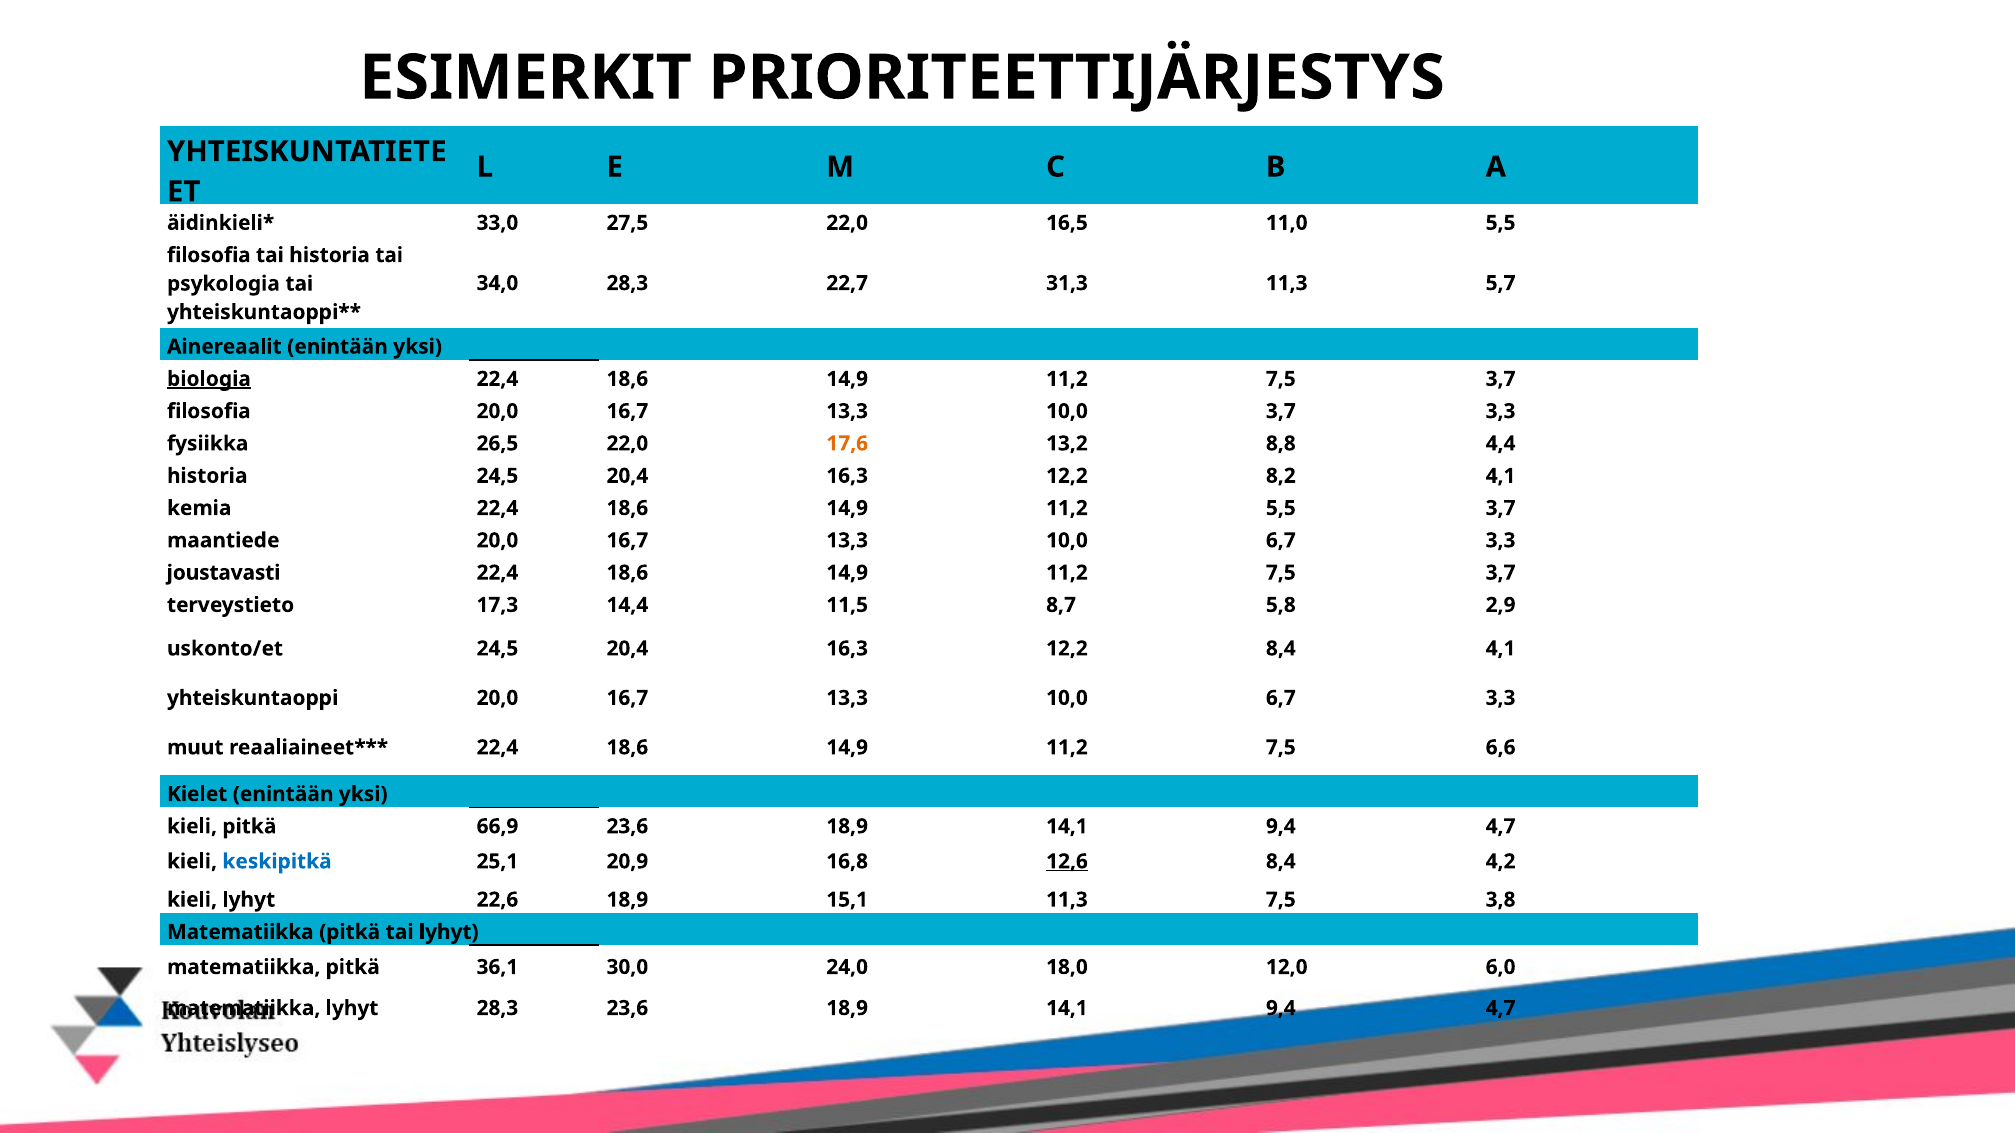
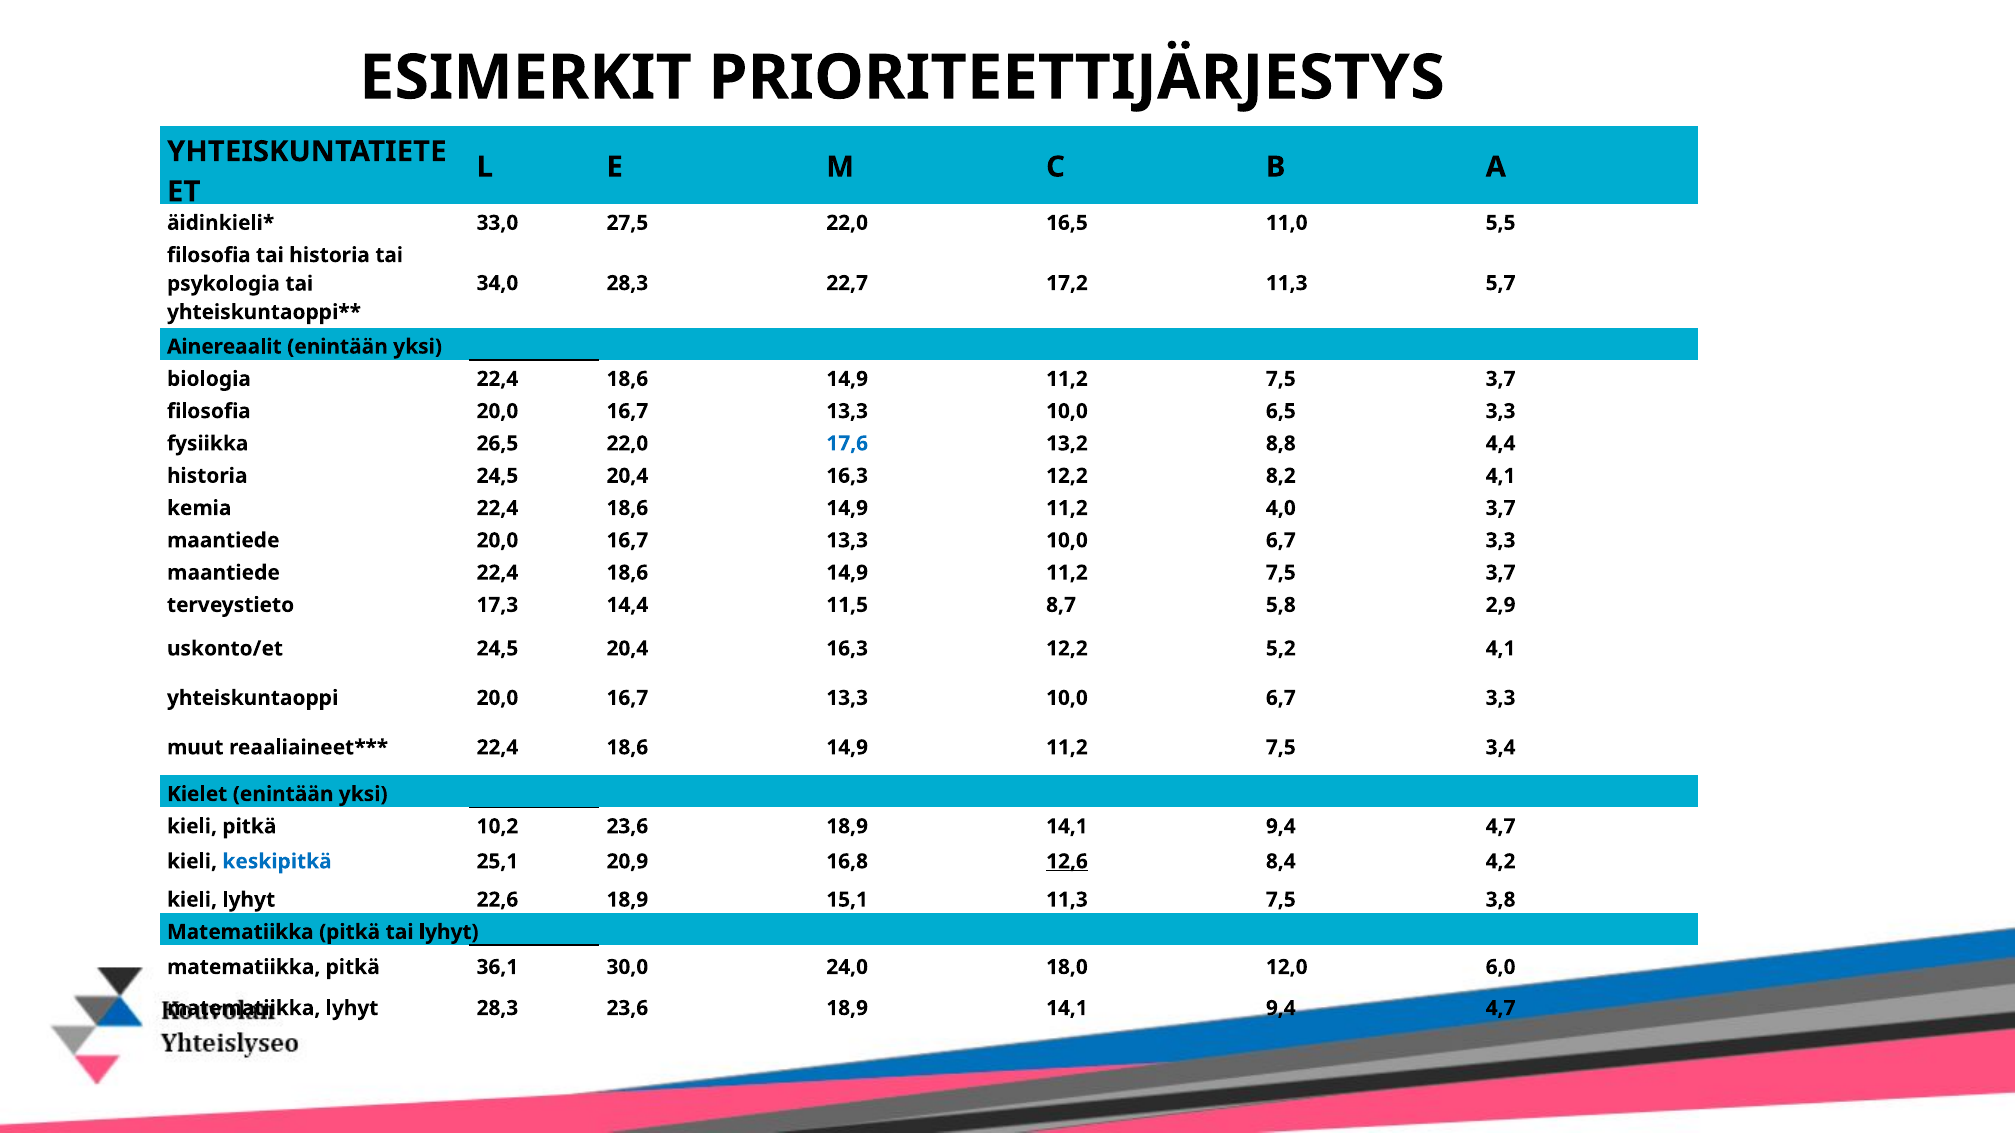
31,3: 31,3 -> 17,2 (1067, 283)
biologia underline: present -> none (209, 379)
10,0 3,7: 3,7 -> 6,5 (1281, 411)
17,6 colour: orange -> blue (847, 444)
11,2 5,5: 5,5 -> 4,0 (1281, 508)
joustavasti: joustavasti -> maantiede (223, 573)
12,2 8,4: 8,4 -> 5,2 (1281, 649)
6,6: 6,6 -> 3,4 (1501, 748)
66,9: 66,9 -> 10,2 (497, 827)
